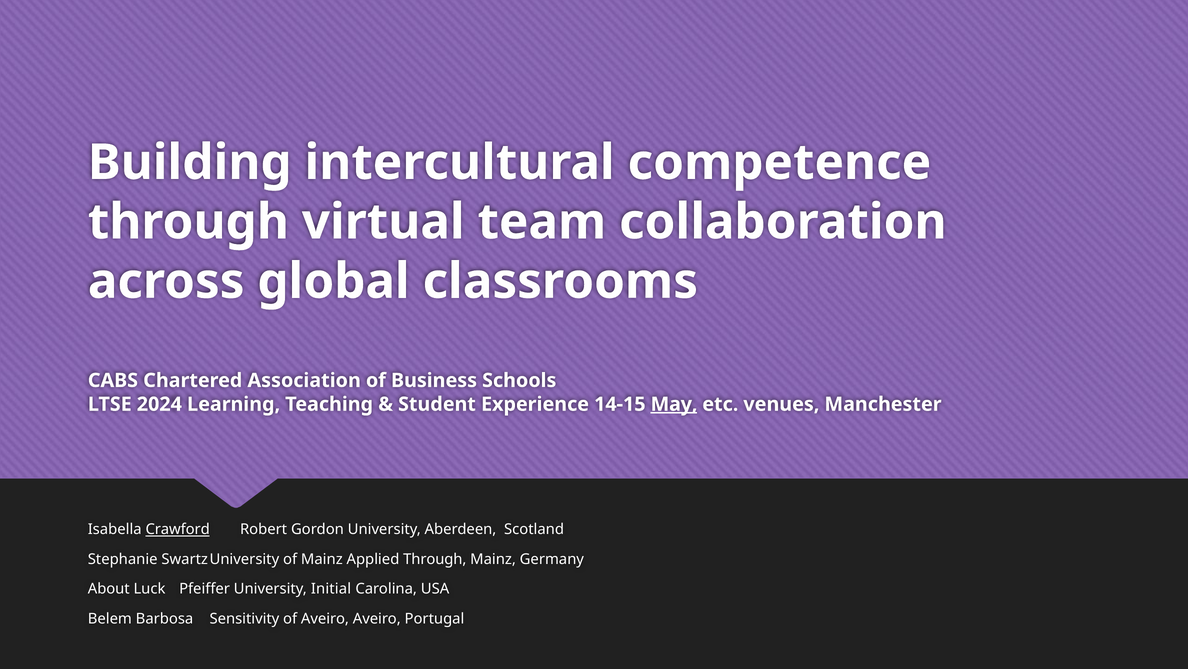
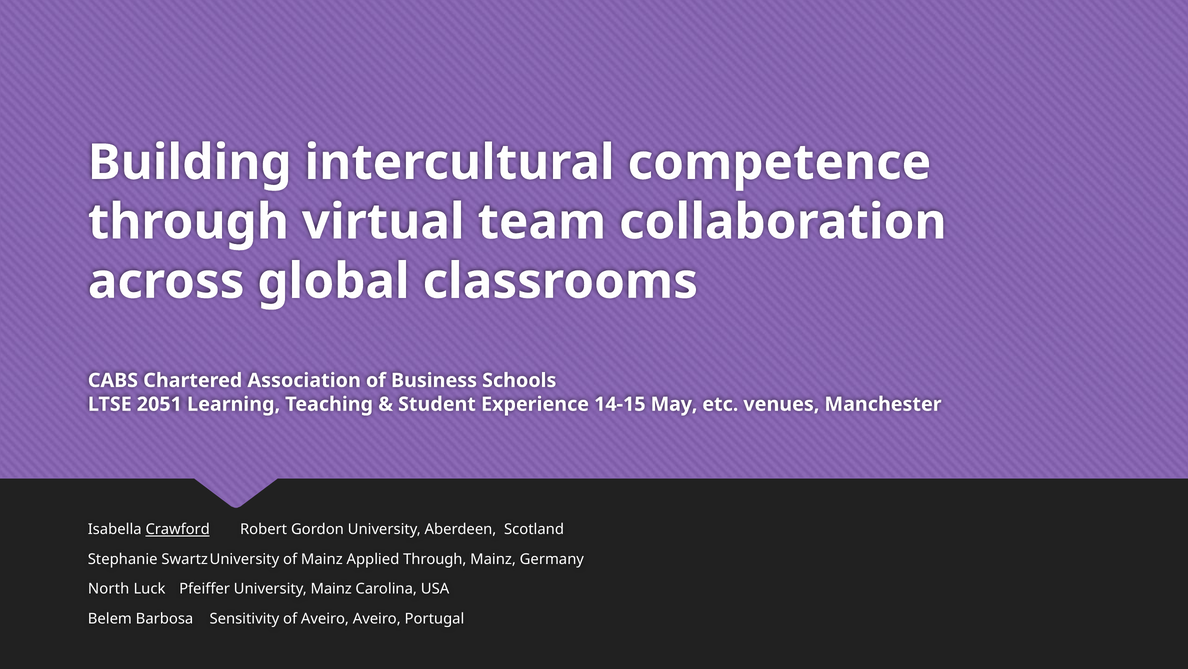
2024: 2024 -> 2051 (159, 404)
May underline: present -> none (674, 404)
About: About -> North (109, 588)
University Initial: Initial -> Mainz (331, 588)
